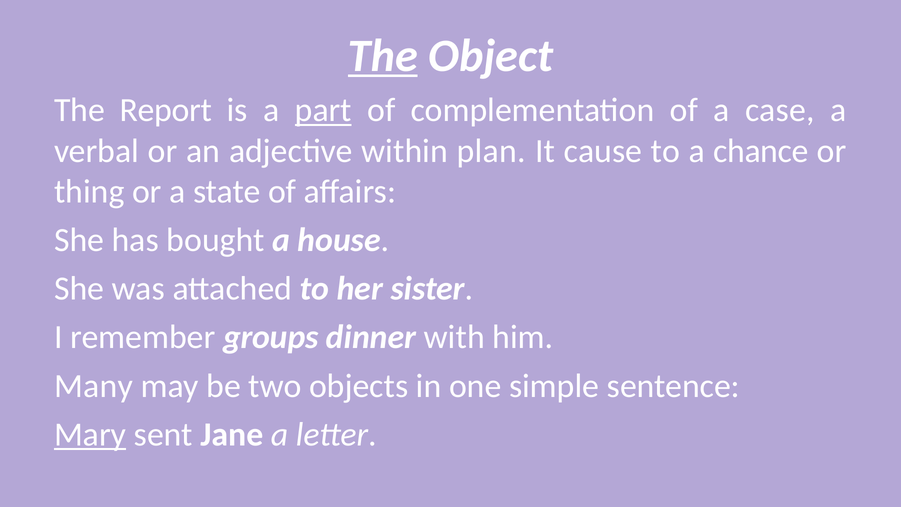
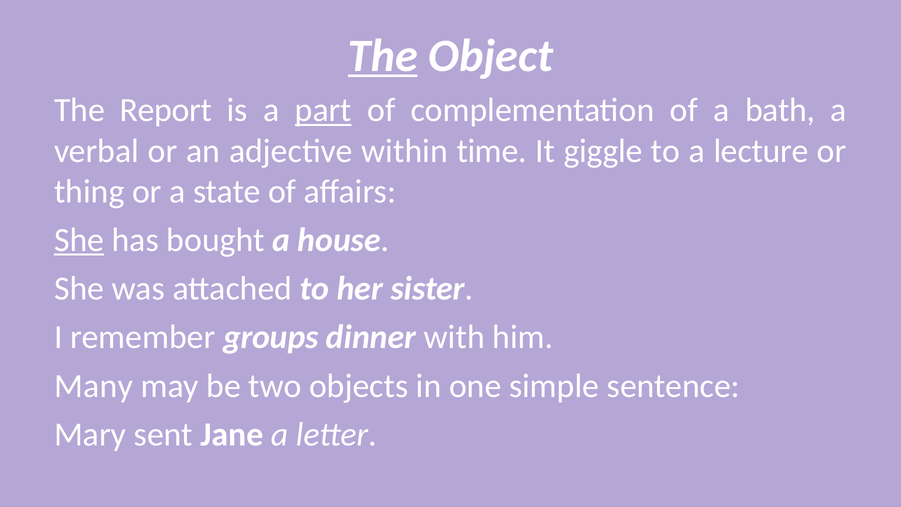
case: case -> bath (780, 110)
plan: plan -> time (492, 151)
cause: cause -> giggle (603, 151)
chance: chance -> lecture (761, 151)
She underline: none -> present (79, 240)
Mary underline: present -> none (90, 434)
